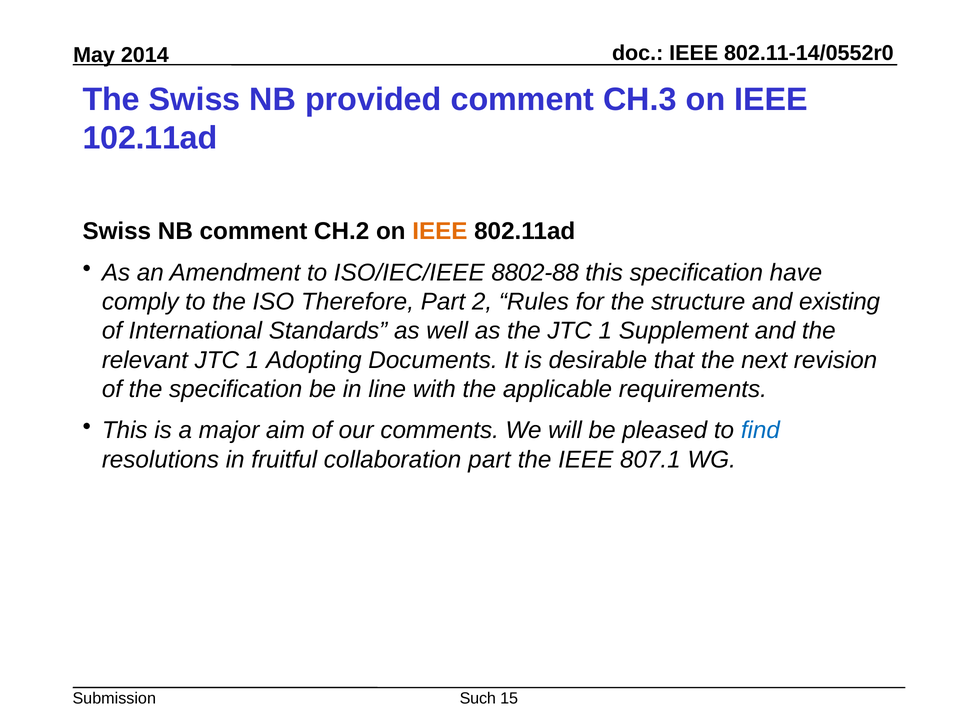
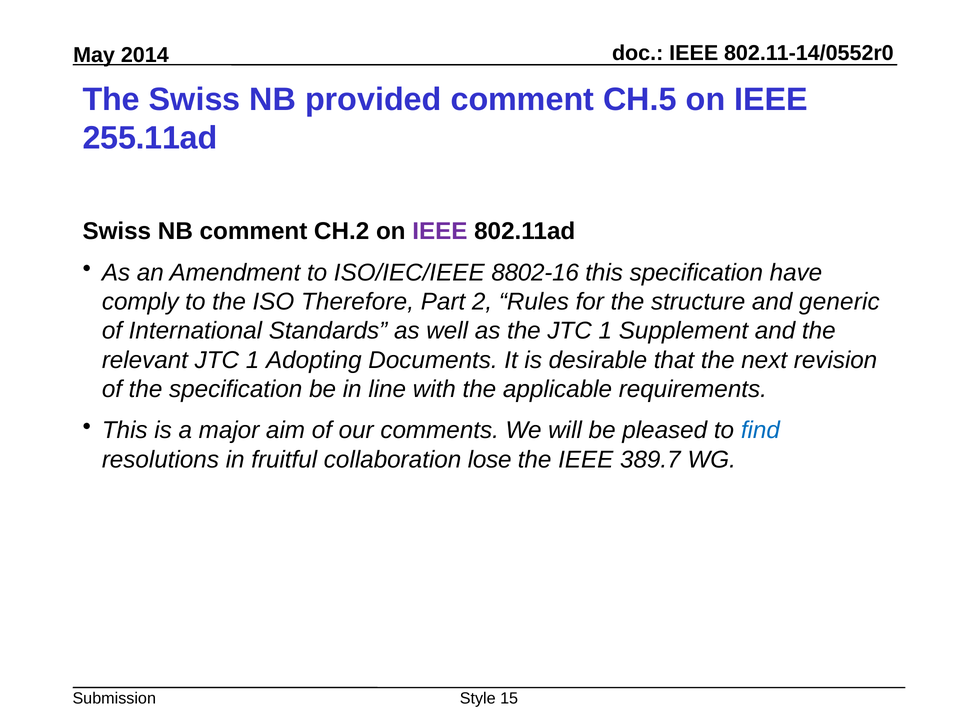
CH.3: CH.3 -> CH.5 (640, 99)
102.11ad: 102.11ad -> 255.11ad (150, 138)
IEEE colour: orange -> purple (440, 231)
8802-88: 8802-88 -> 8802-16 (535, 273)
existing: existing -> generic (839, 302)
collaboration part: part -> lose (490, 459)
807.1: 807.1 -> 389.7 (650, 459)
Such: Such -> Style (478, 698)
